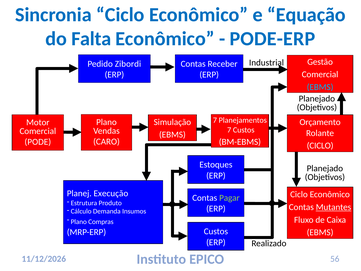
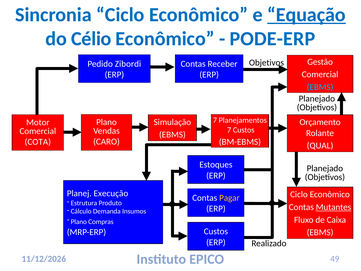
Equação underline: none -> present (306, 15)
Falta: Falta -> Célio (91, 39)
Industrial: Industrial -> Objetivos (266, 63)
PODE: PODE -> COTA (38, 142)
CICLO: CICLO -> QUAL (320, 146)
Pagar colour: light green -> yellow (229, 198)
56: 56 -> 49 (335, 259)
